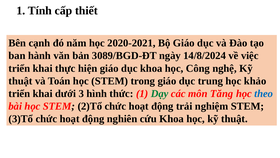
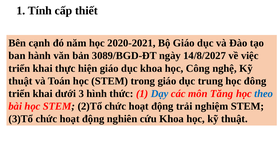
14/8/2024: 14/8/2024 -> 14/8/2027 (205, 56)
khảo: khảo -> đông (255, 81)
Dạy colour: green -> blue (160, 93)
